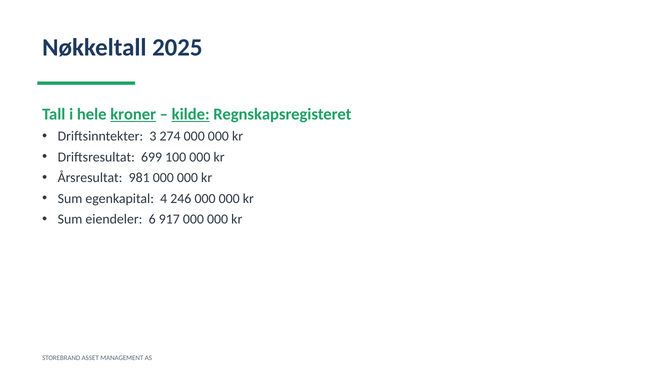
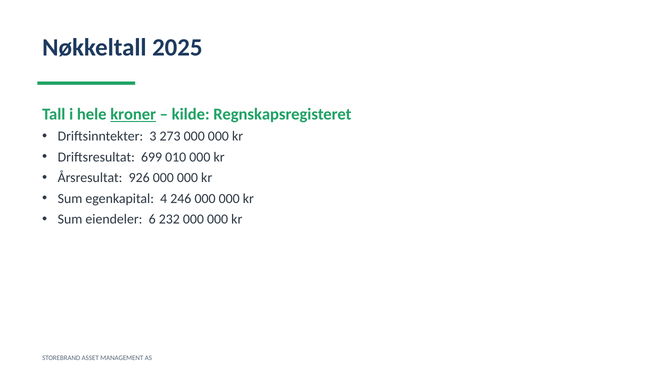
kilde underline: present -> none (191, 114)
274: 274 -> 273 (170, 136)
100: 100 -> 010 (176, 157)
981: 981 -> 926 (139, 178)
917: 917 -> 232 (169, 219)
